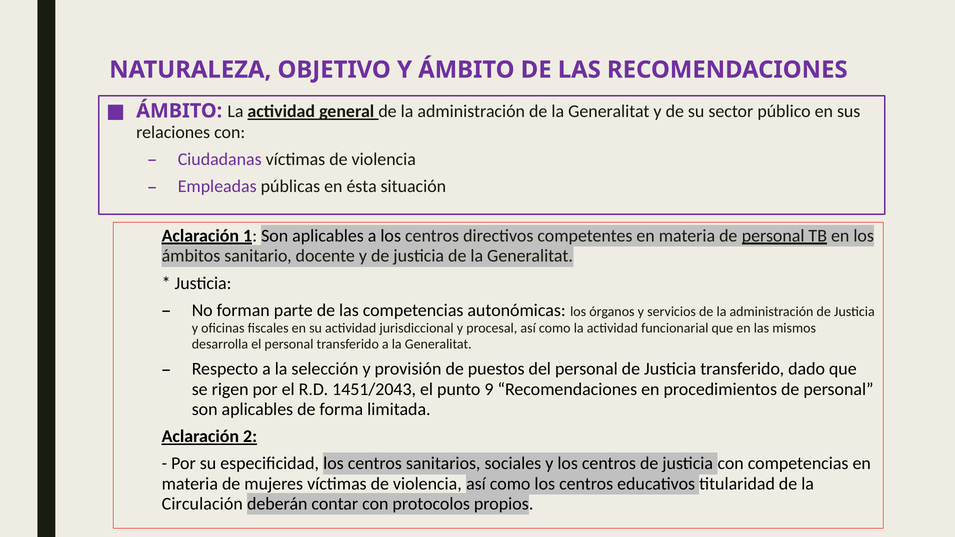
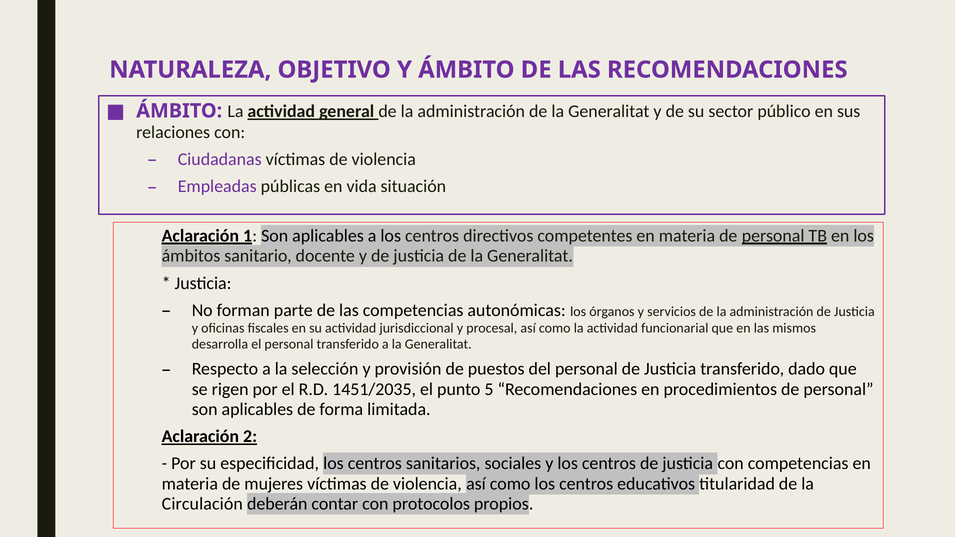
ésta: ésta -> vida (362, 187)
1451/2043: 1451/2043 -> 1451/2035 (374, 389)
9: 9 -> 5 (489, 389)
